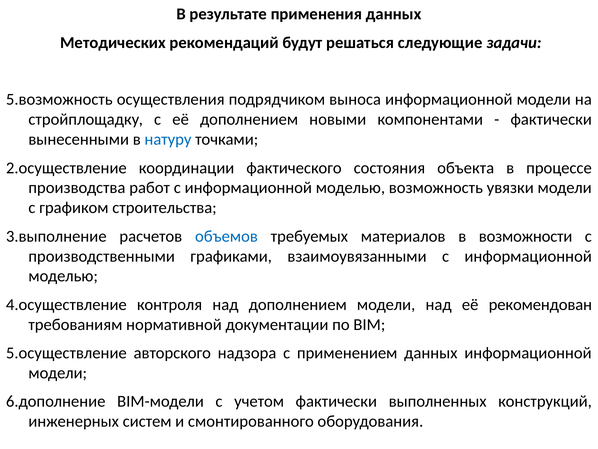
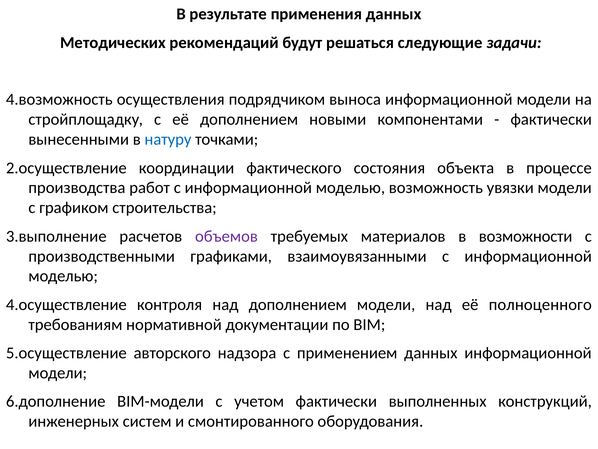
5.возможность: 5.возможность -> 4.возможность (59, 99)
объемов colour: blue -> purple (226, 236)
рекомендован: рекомендован -> полноценного (540, 304)
